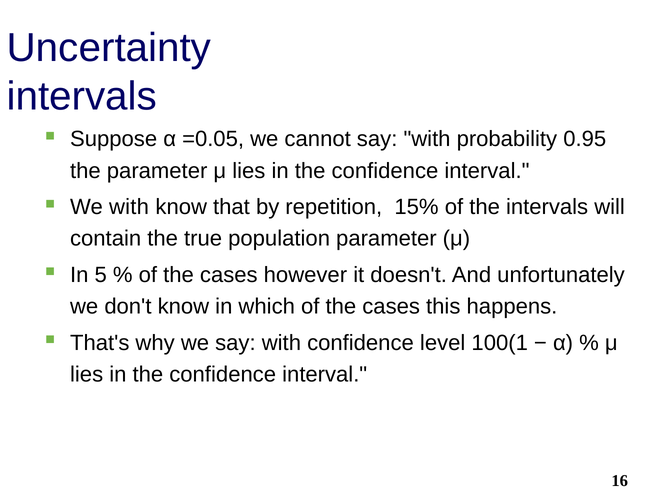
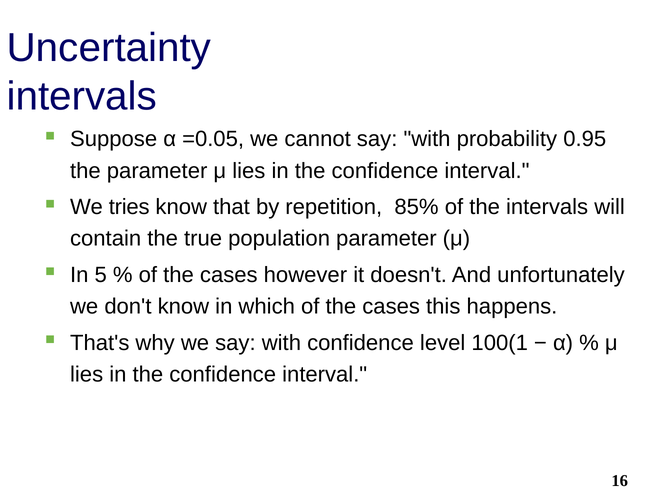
We with: with -> tries (129, 207)
15%: 15% -> 85% (417, 207)
